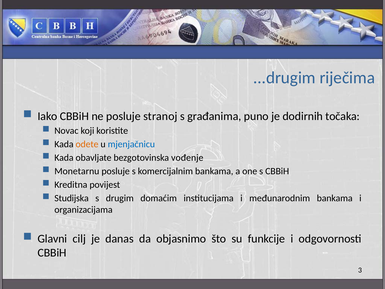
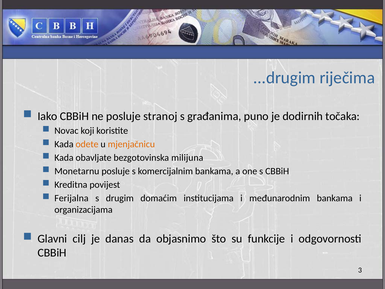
mjenjačnicu colour: blue -> orange (131, 144)
vođenje: vođenje -> milijuna (187, 158)
Studijska: Studijska -> Ferijalna (71, 198)
